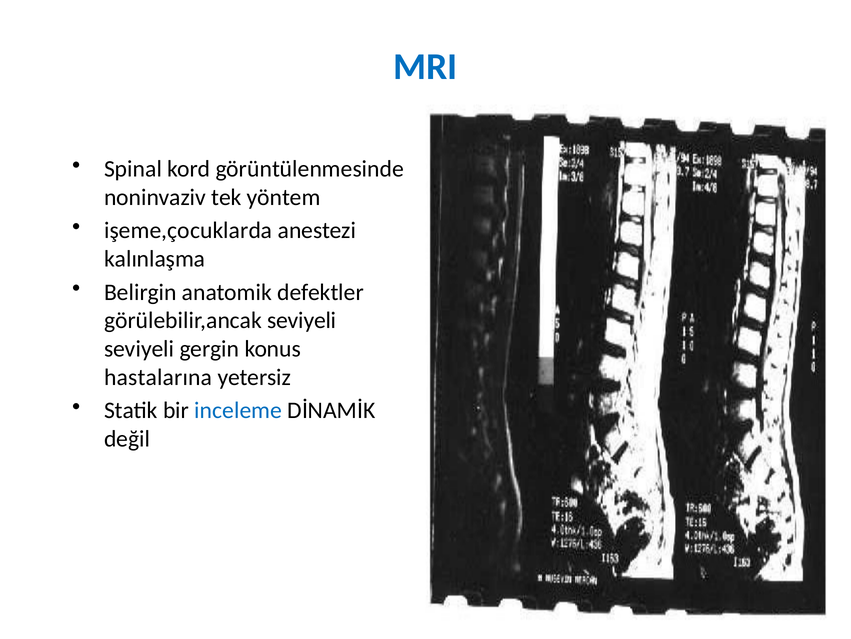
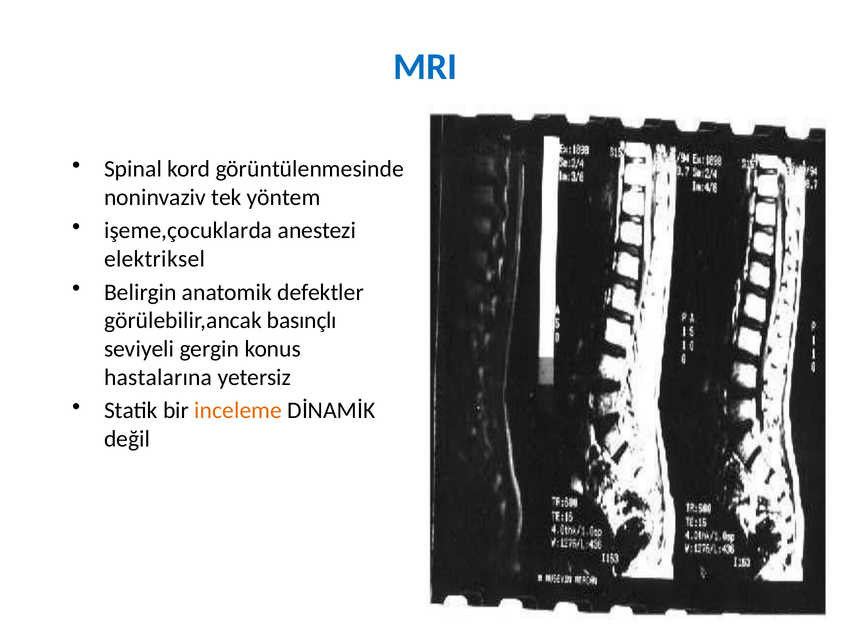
kalınlaşma: kalınlaşma -> elektriksel (155, 259)
görülebilir,ancak seviyeli: seviyeli -> basınçlı (302, 320)
inceleme colour: blue -> orange (238, 410)
